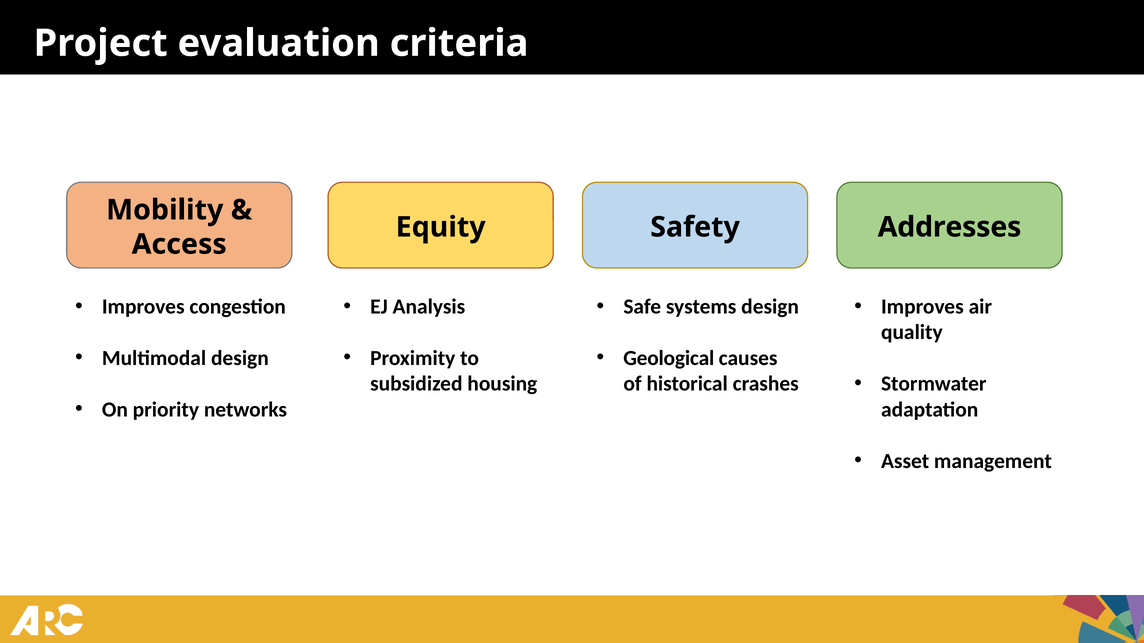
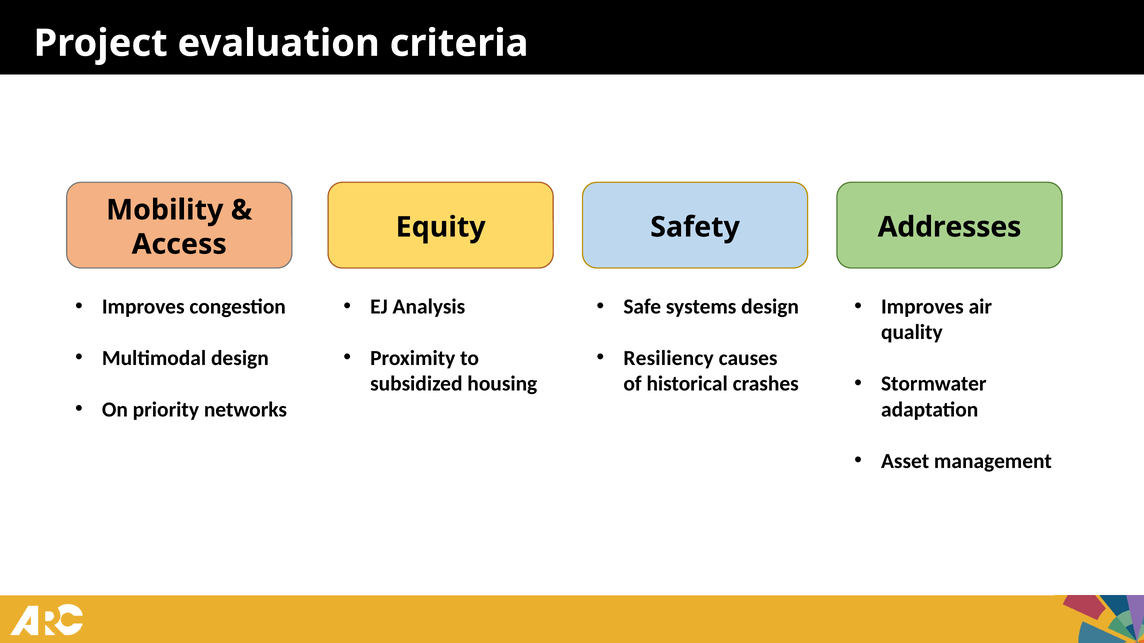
Geological: Geological -> Resiliency (669, 358)
